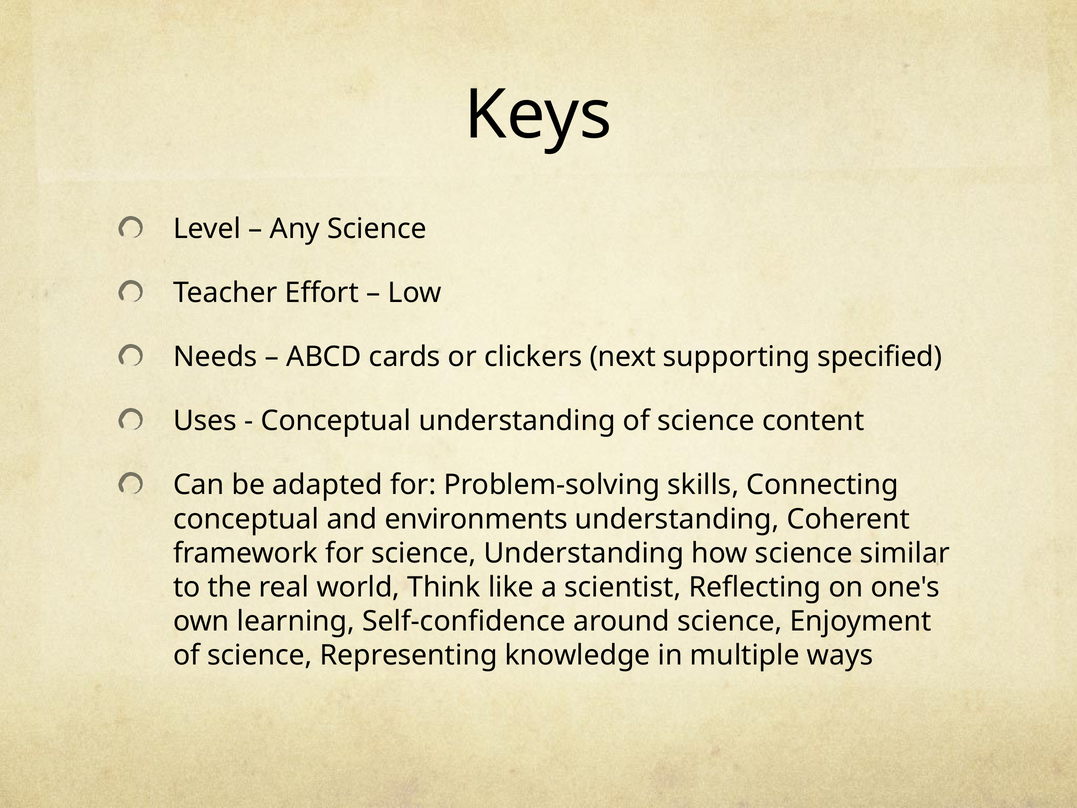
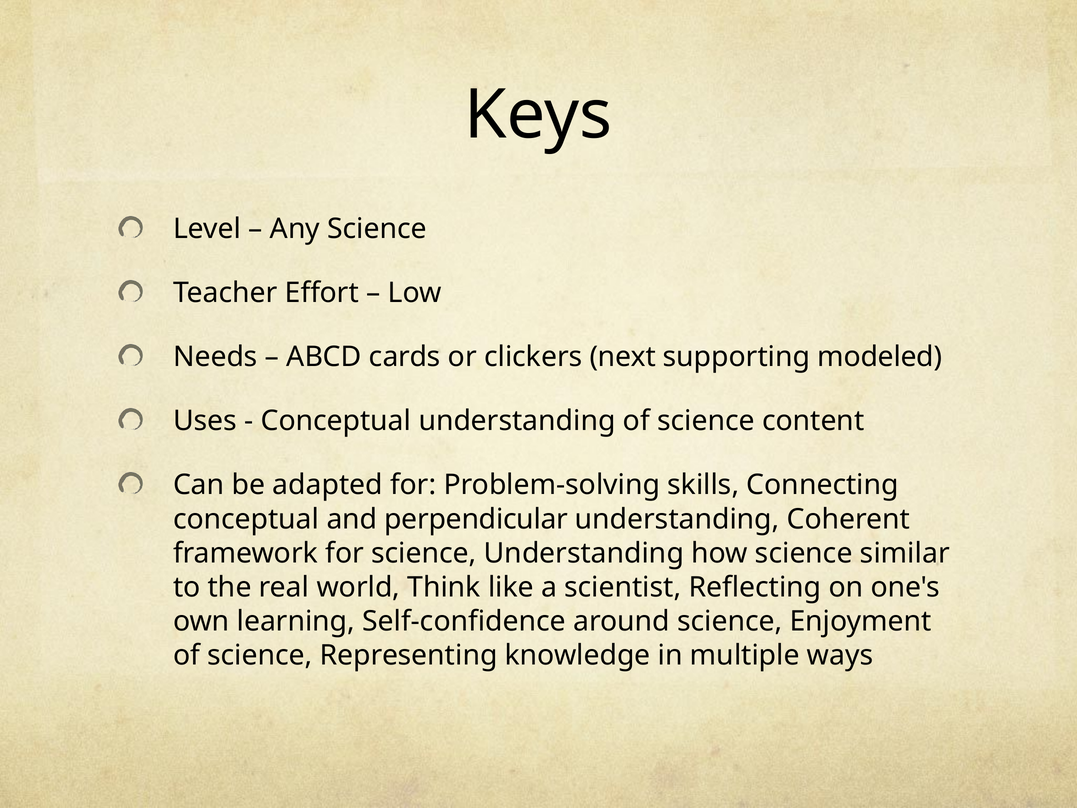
specified: specified -> modeled (880, 357)
environments: environments -> perpendicular (476, 519)
